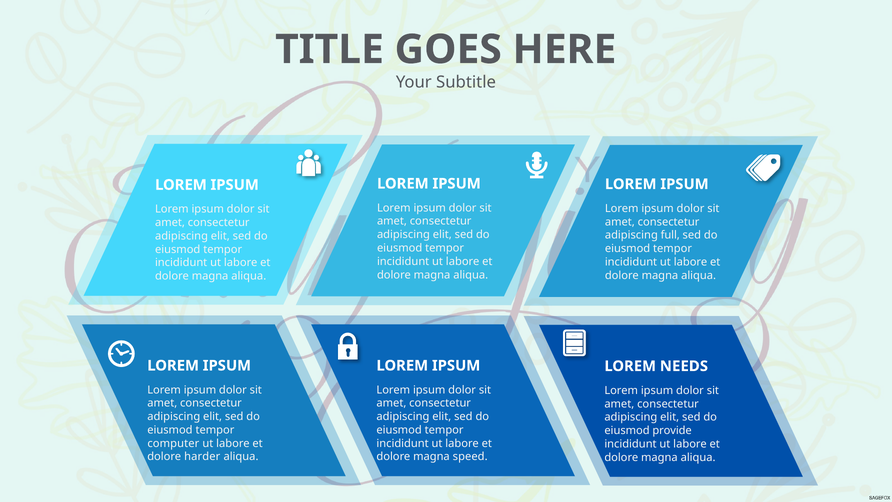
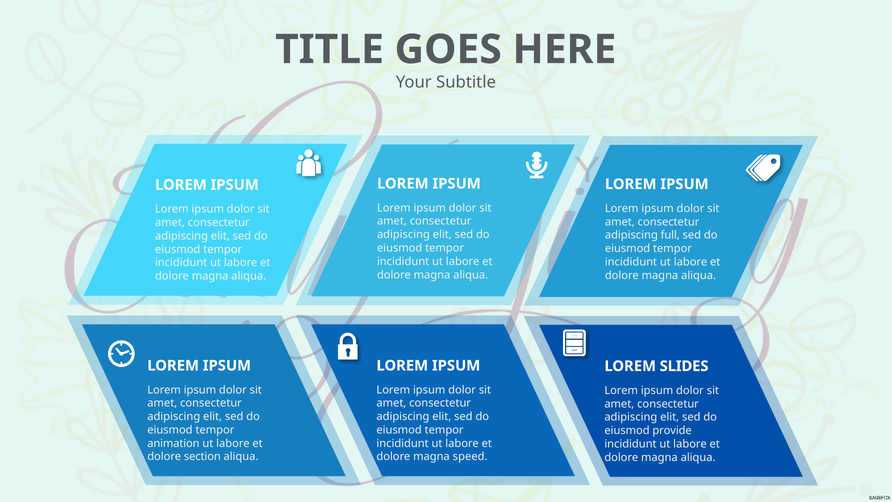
NEEDS: NEEDS -> SLIDES (684, 366)
computer: computer -> animation (173, 443)
harder: harder -> section (202, 457)
